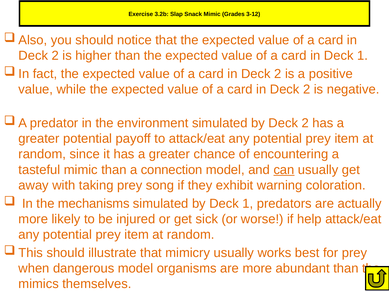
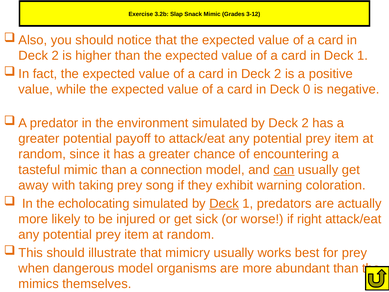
2: 2 -> 0 (307, 89)
mechanisms: mechanisms -> echolocating (94, 203)
Deck underline: none -> present (224, 203)
help: help -> right (309, 219)
